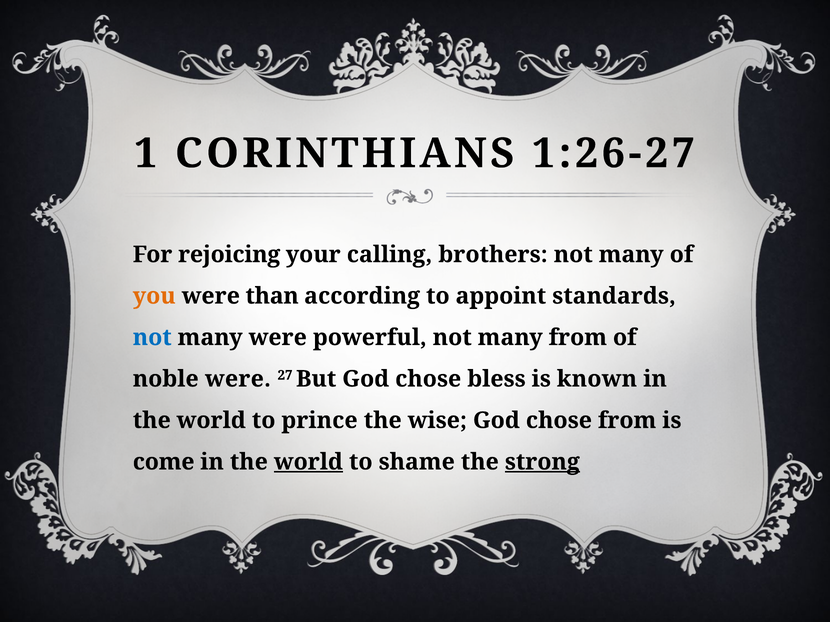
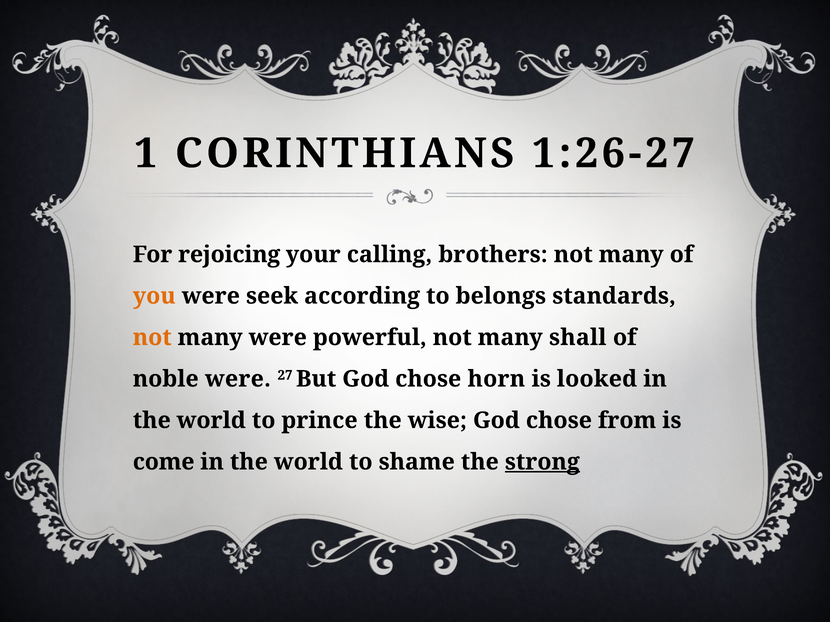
than: than -> seek (272, 296)
appoint: appoint -> belongs (501, 296)
not colour: blue -> orange (152, 338)
many from: from -> shall (578, 338)
bless: bless -> horn (496, 379)
known: known -> looked (597, 379)
world underline: present -> none (308, 462)
